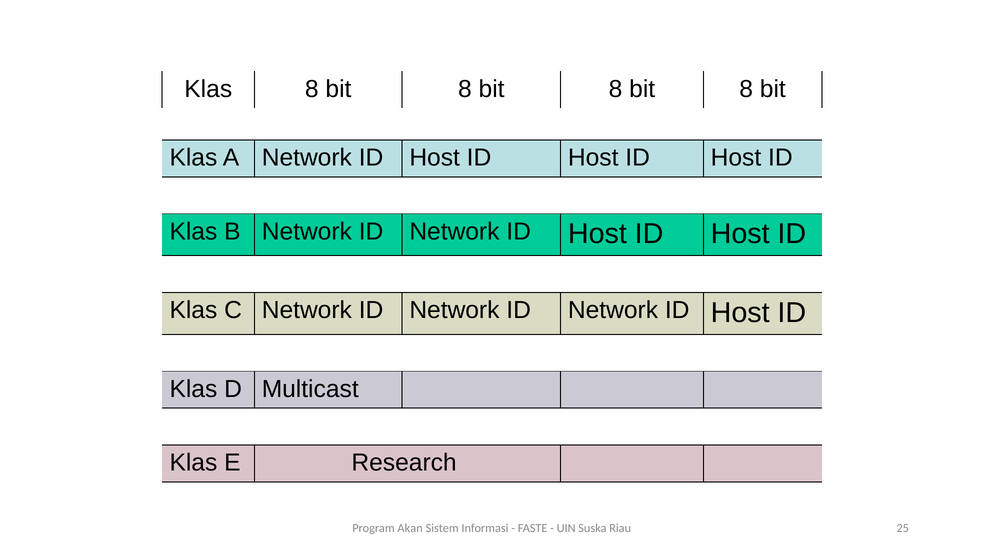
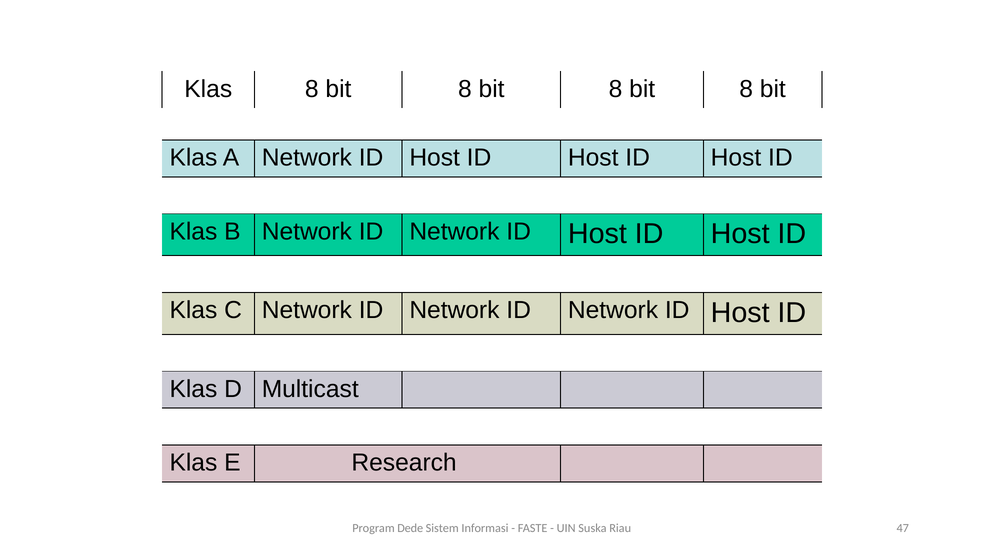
Akan: Akan -> Dede (410, 528)
25: 25 -> 47 (903, 528)
